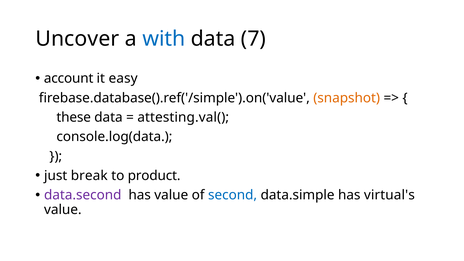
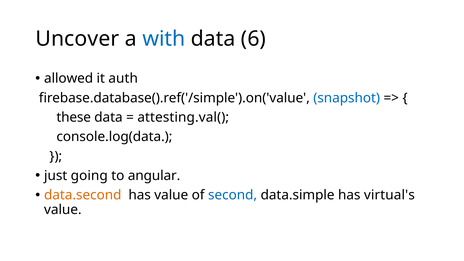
7: 7 -> 6 (253, 39)
account: account -> allowed (69, 78)
easy: easy -> auth (123, 78)
snapshot colour: orange -> blue (347, 98)
break: break -> going (89, 176)
product: product -> angular (154, 176)
data.second colour: purple -> orange (83, 195)
